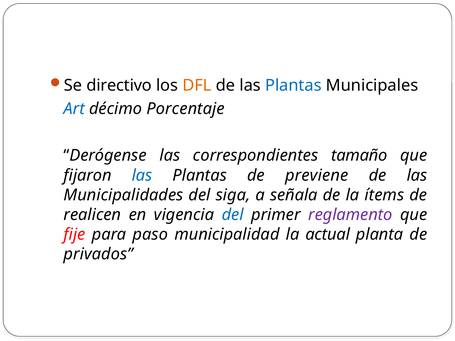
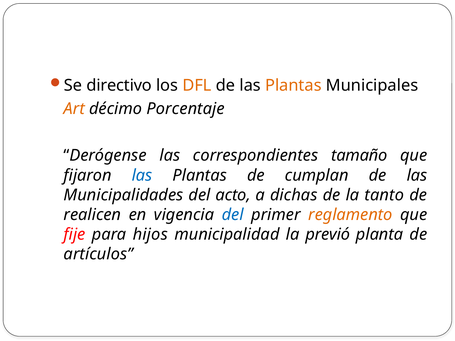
Plantas colour: blue -> orange (293, 85)
Art colour: blue -> orange (74, 109)
previene: previene -> cumplan (317, 175)
siga: siga -> acto (233, 195)
señala: señala -> dichas (294, 195)
ítems: ítems -> tanto (384, 195)
reglamento colour: purple -> orange (350, 215)
paso: paso -> hijos (150, 235)
actual: actual -> previó (328, 235)
privados: privados -> artículos (98, 254)
